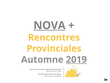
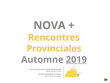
NOVA underline: present -> none (49, 25)
